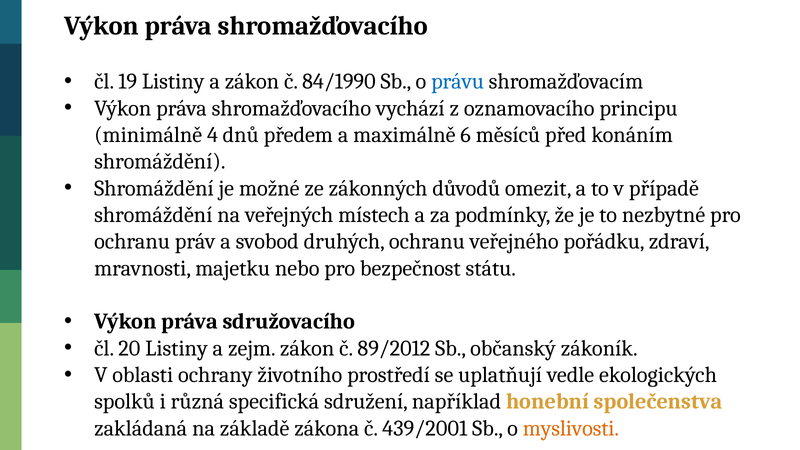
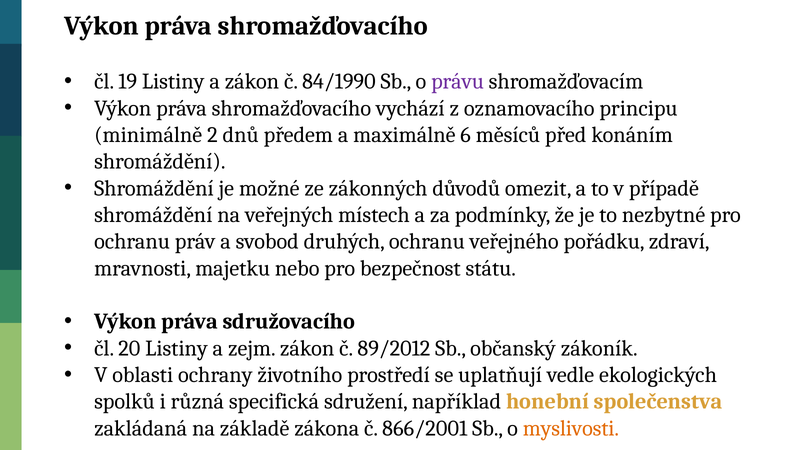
právu colour: blue -> purple (458, 82)
4: 4 -> 2 (212, 135)
439/2001: 439/2001 -> 866/2001 (425, 428)
